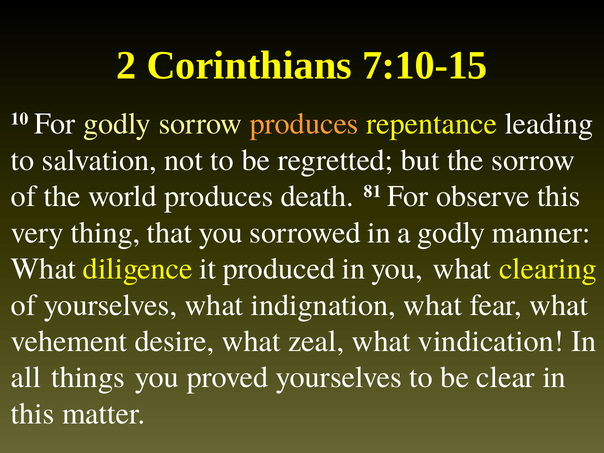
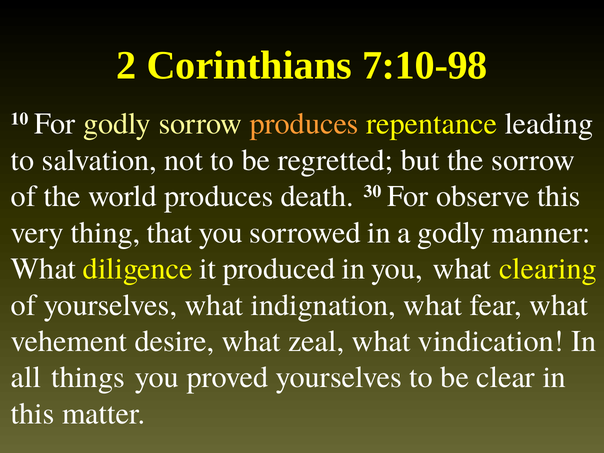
7:10-15: 7:10-15 -> 7:10-98 (425, 66)
81: 81 -> 30 (373, 191)
